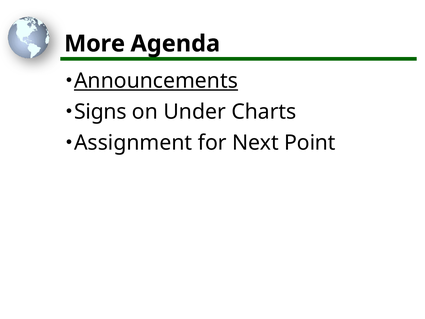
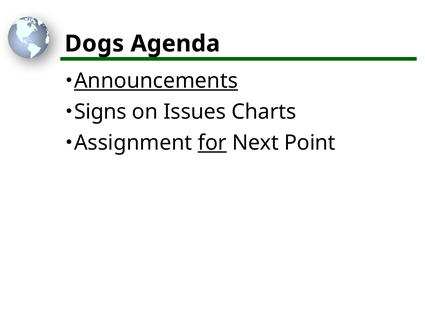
More: More -> Dogs (94, 44)
Under: Under -> Issues (195, 112)
for underline: none -> present (212, 143)
